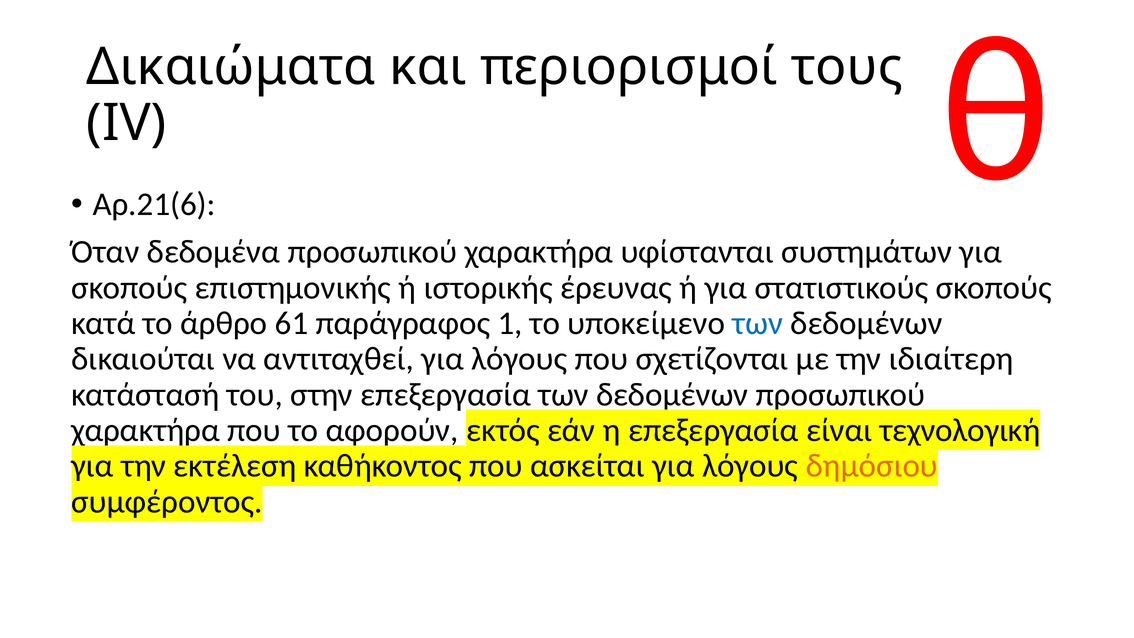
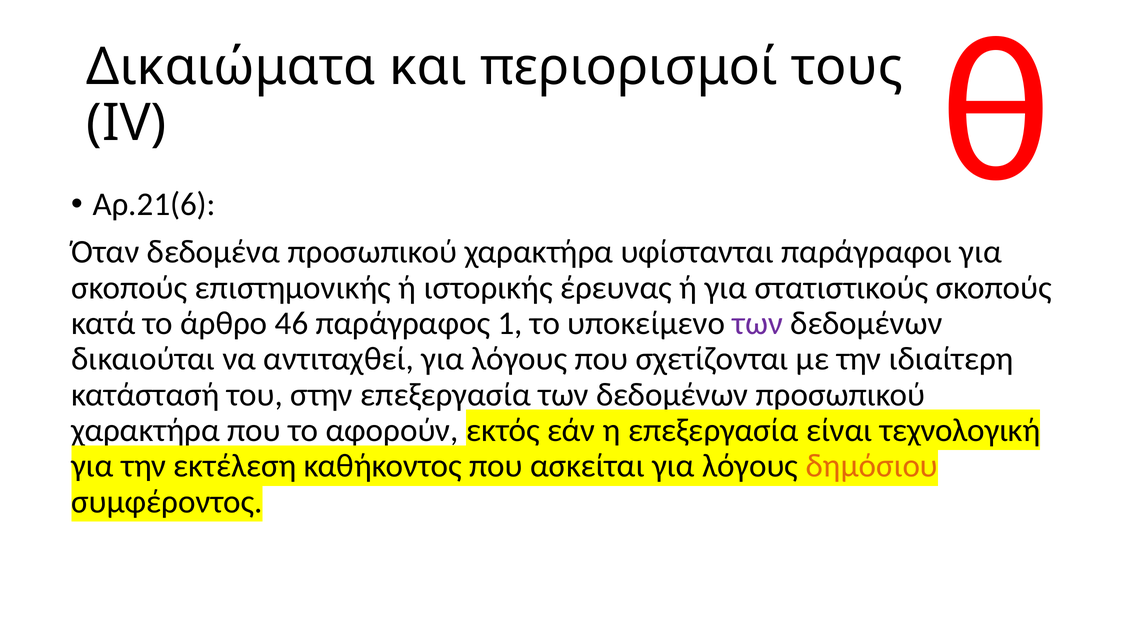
συστημάτων: συστημάτων -> παράγραφοι (867, 252)
61: 61 -> 46 (292, 323)
των colour: blue -> purple (758, 323)
